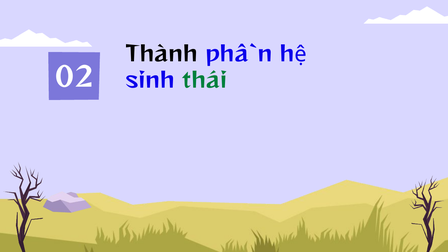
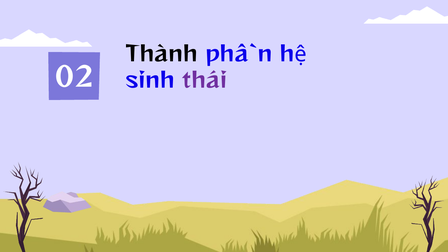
thái colour: green -> purple (205, 81)
